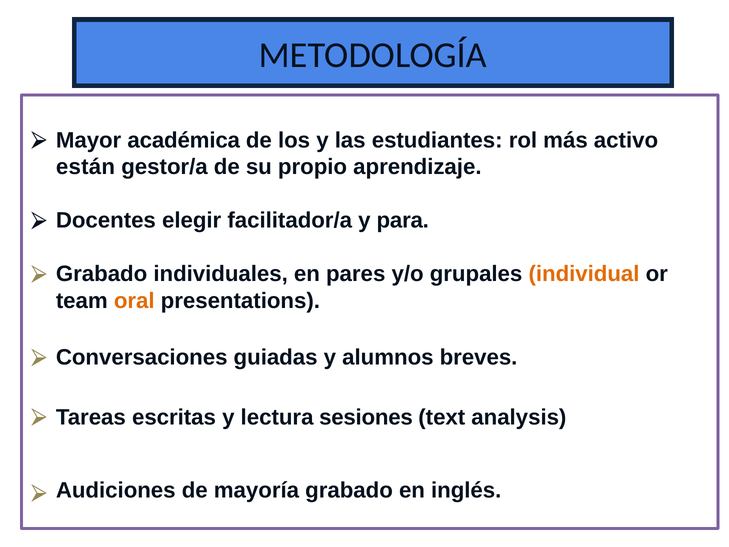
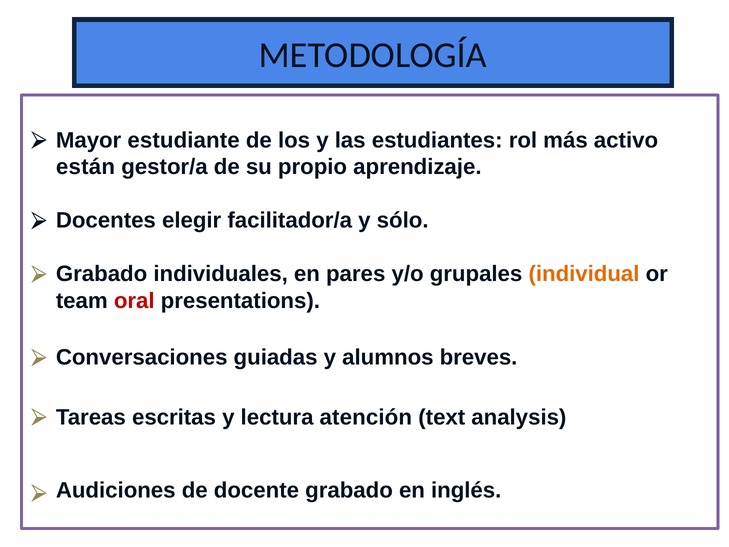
académica: académica -> estudiante (184, 140)
para: para -> sólo (403, 220)
oral colour: orange -> red (134, 301)
sesiones: sesiones -> atención (366, 417)
mayoría: mayoría -> docente (256, 490)
